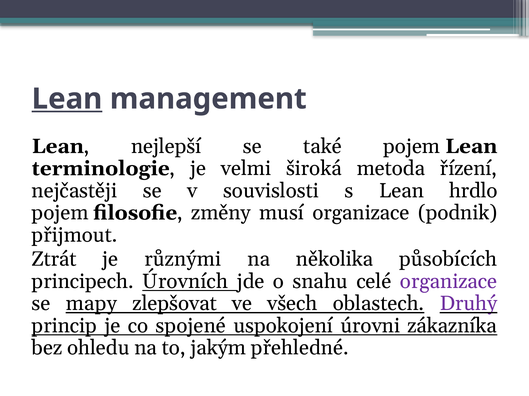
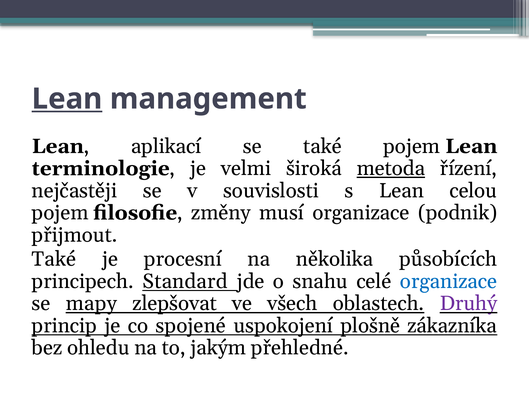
nejlepší: nejlepší -> aplikací (166, 147)
metoda underline: none -> present (391, 169)
hrdlo: hrdlo -> celou (473, 191)
Ztrát: Ztrát -> Také (54, 260)
různými: různými -> procesní (183, 260)
Úrovních: Úrovních -> Standard (185, 282)
organizace colour: purple -> blue (449, 282)
úrovni: úrovni -> plošně (370, 326)
